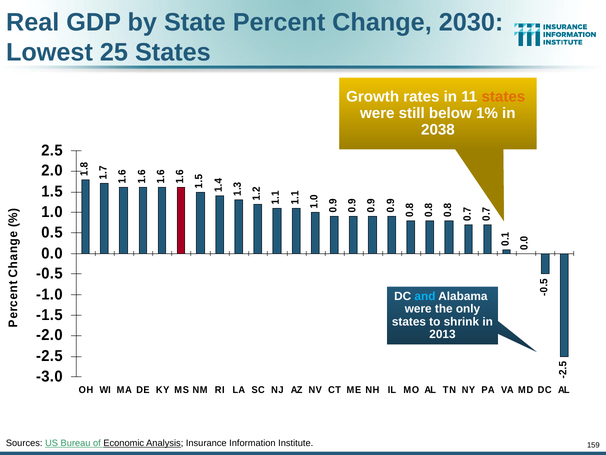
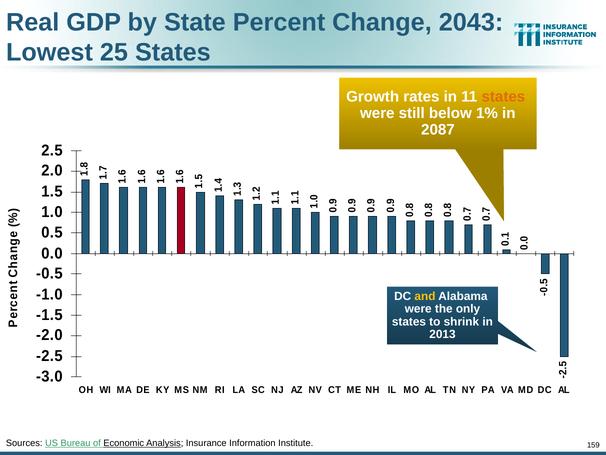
2030: 2030 -> 2043 (471, 22)
2038: 2038 -> 2087 (438, 130)
and colour: light blue -> yellow (425, 296)
